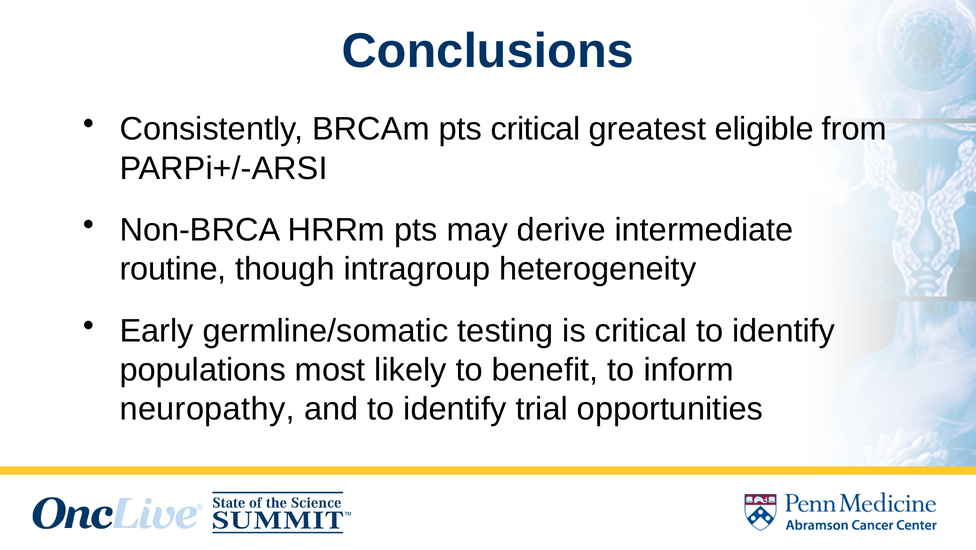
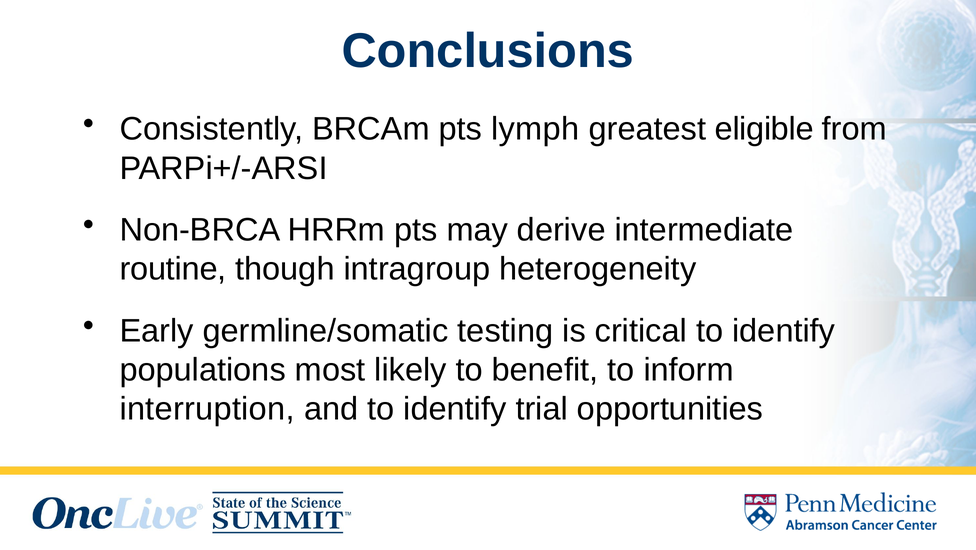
pts critical: critical -> lymph (535, 129)
neuropathy: neuropathy -> interruption (207, 409)
